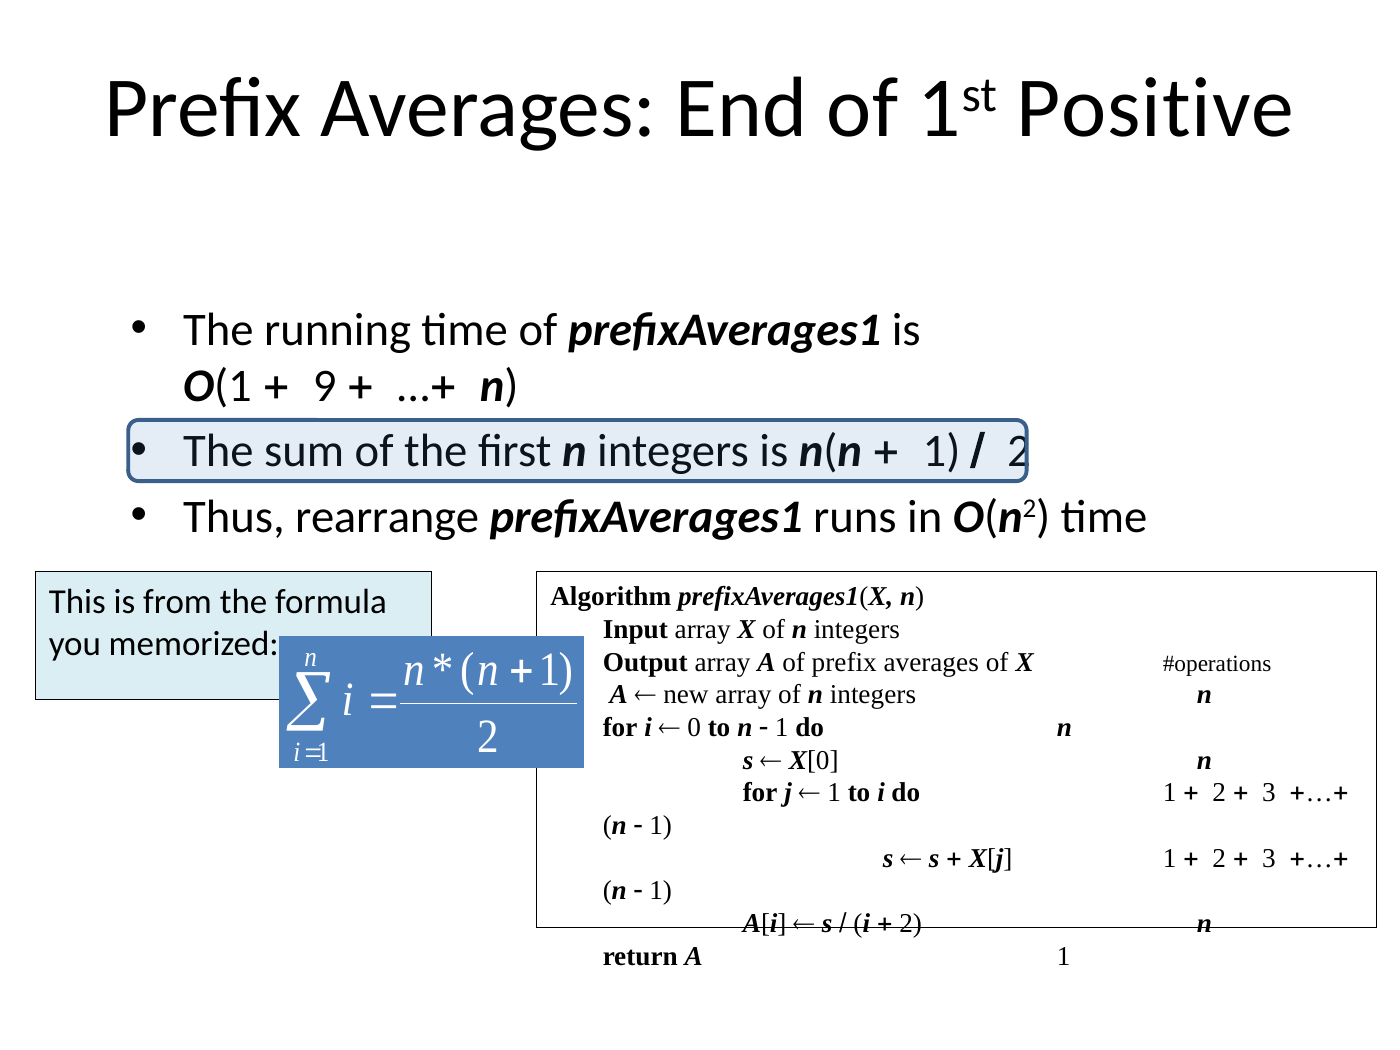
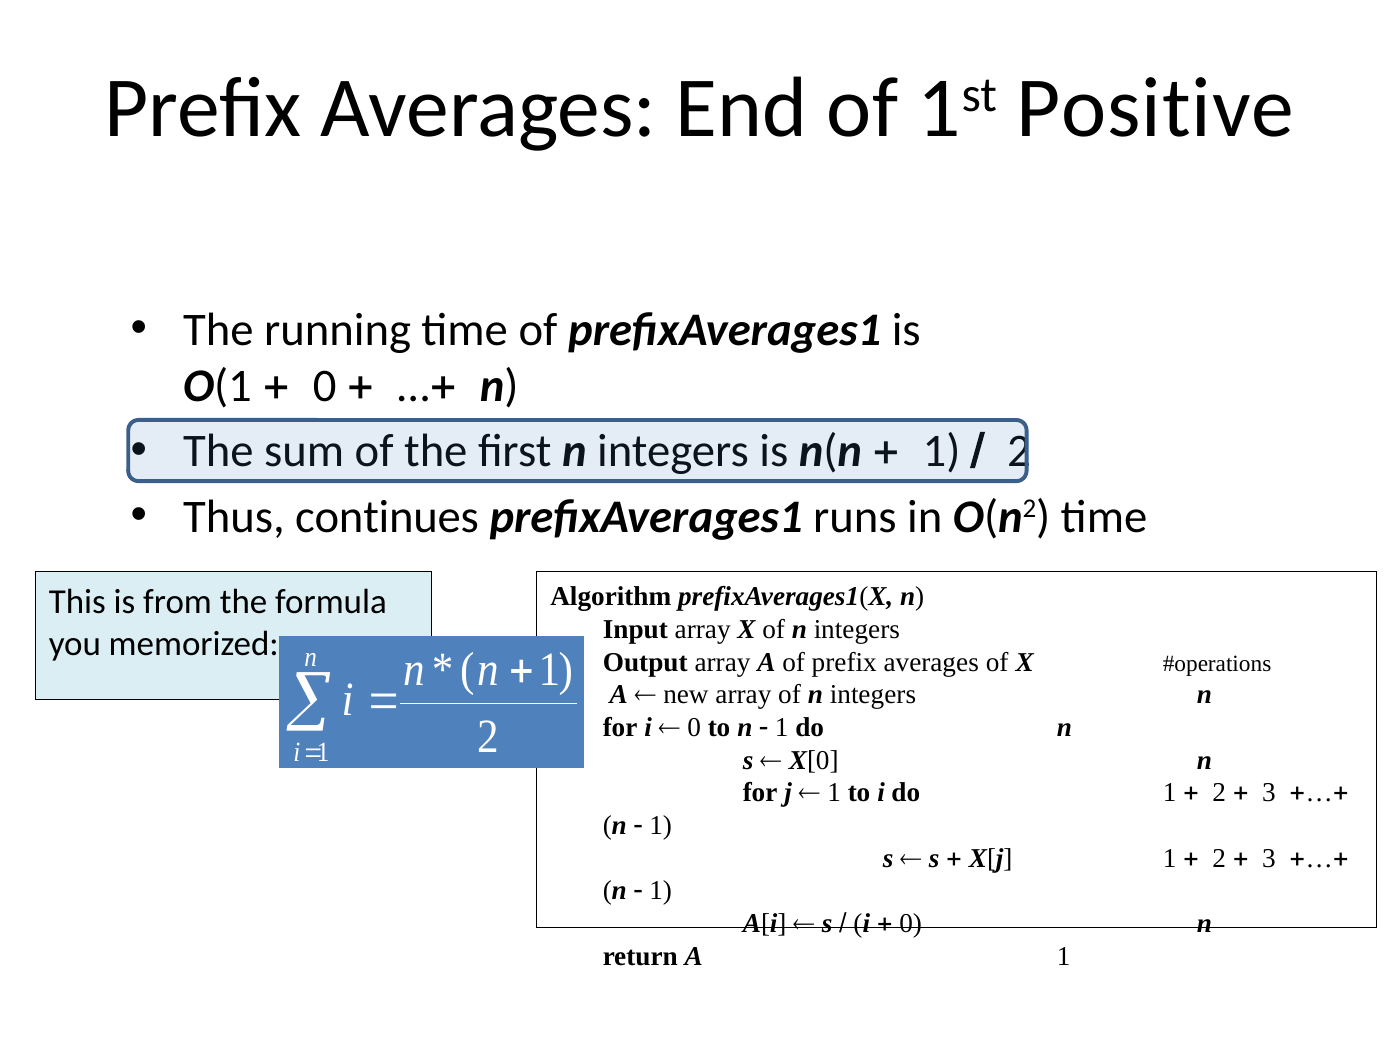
9: 9 -> 0 (325, 386)
rearrange: rearrange -> continues (387, 517)
2: 2 -> 0 (911, 924)
